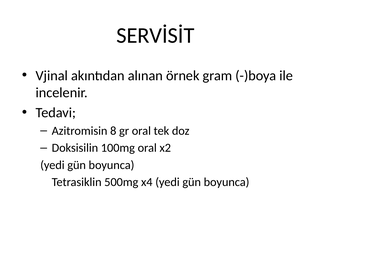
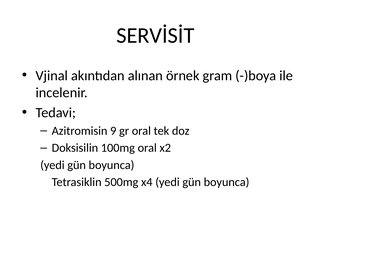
8: 8 -> 9 (113, 131)
